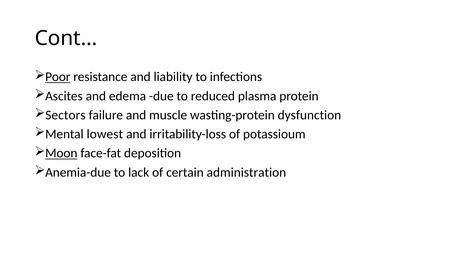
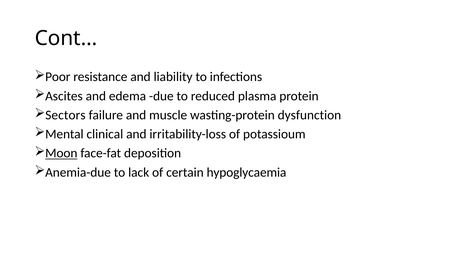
Poor underline: present -> none (58, 77)
lowest: lowest -> clinical (105, 134)
administration: administration -> hypoglycaemia (246, 172)
